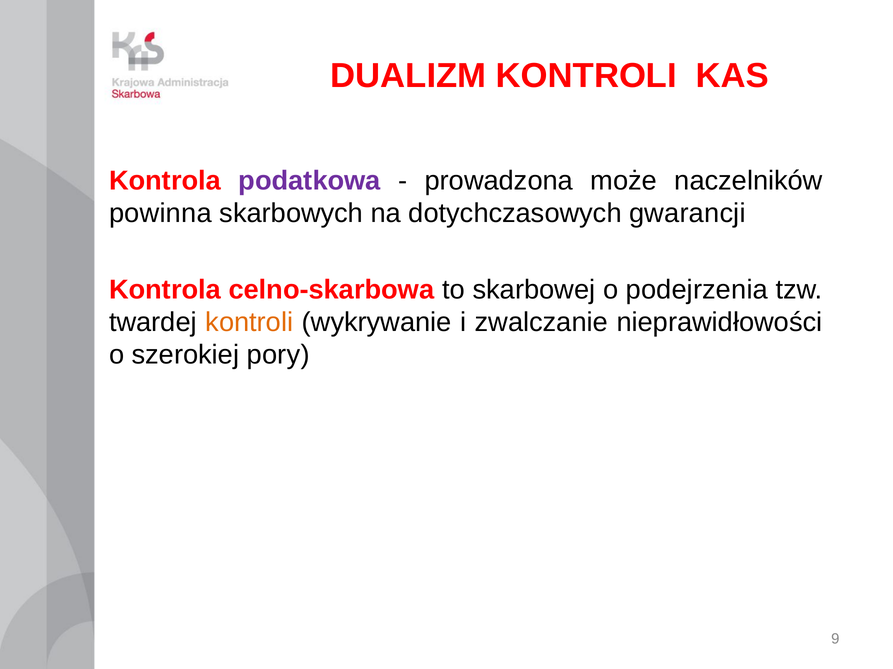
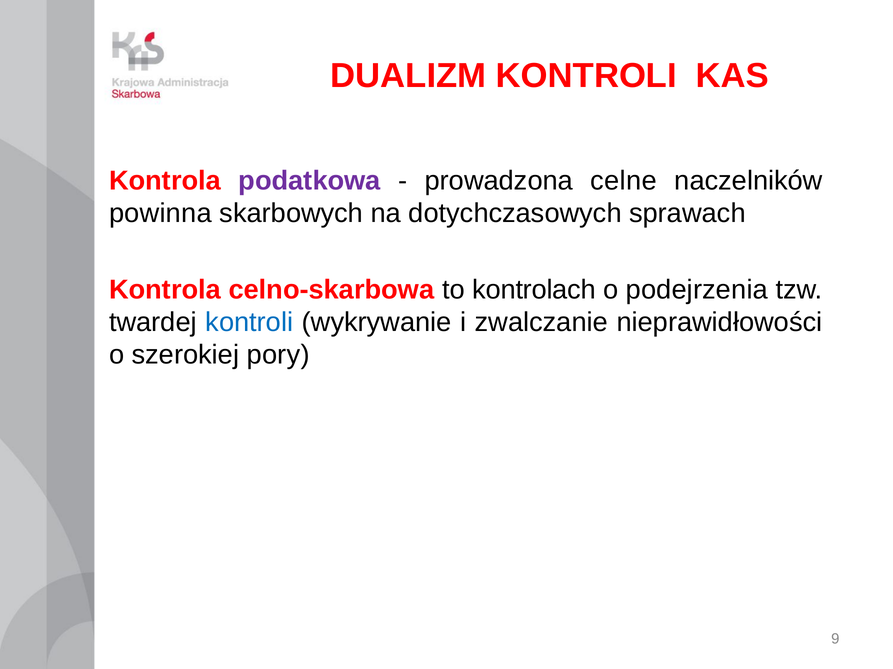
może: może -> celne (624, 181)
gwarancji: gwarancji -> sprawach (687, 214)
skarbowej: skarbowej -> kontrolach (534, 290)
kontroli colour: orange -> blue (249, 323)
